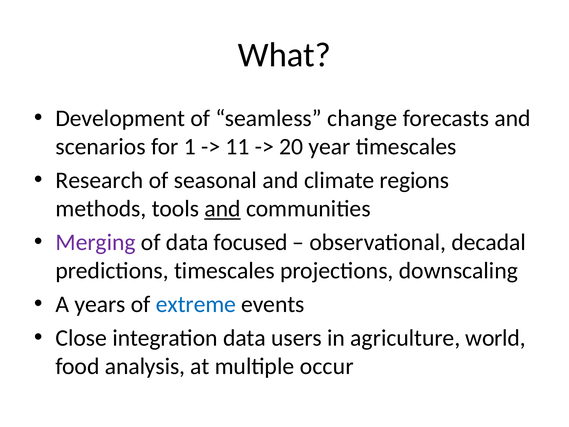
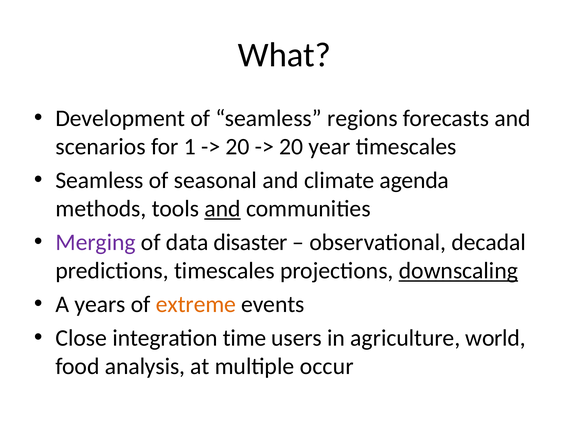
change: change -> regions (362, 118)
11: 11 -> 20 (238, 147)
Research: Research -> Seamless (99, 180)
regions: regions -> agenda (414, 180)
focused: focused -> disaster (251, 242)
downscaling underline: none -> present (458, 271)
extreme colour: blue -> orange (196, 304)
integration data: data -> time (245, 338)
